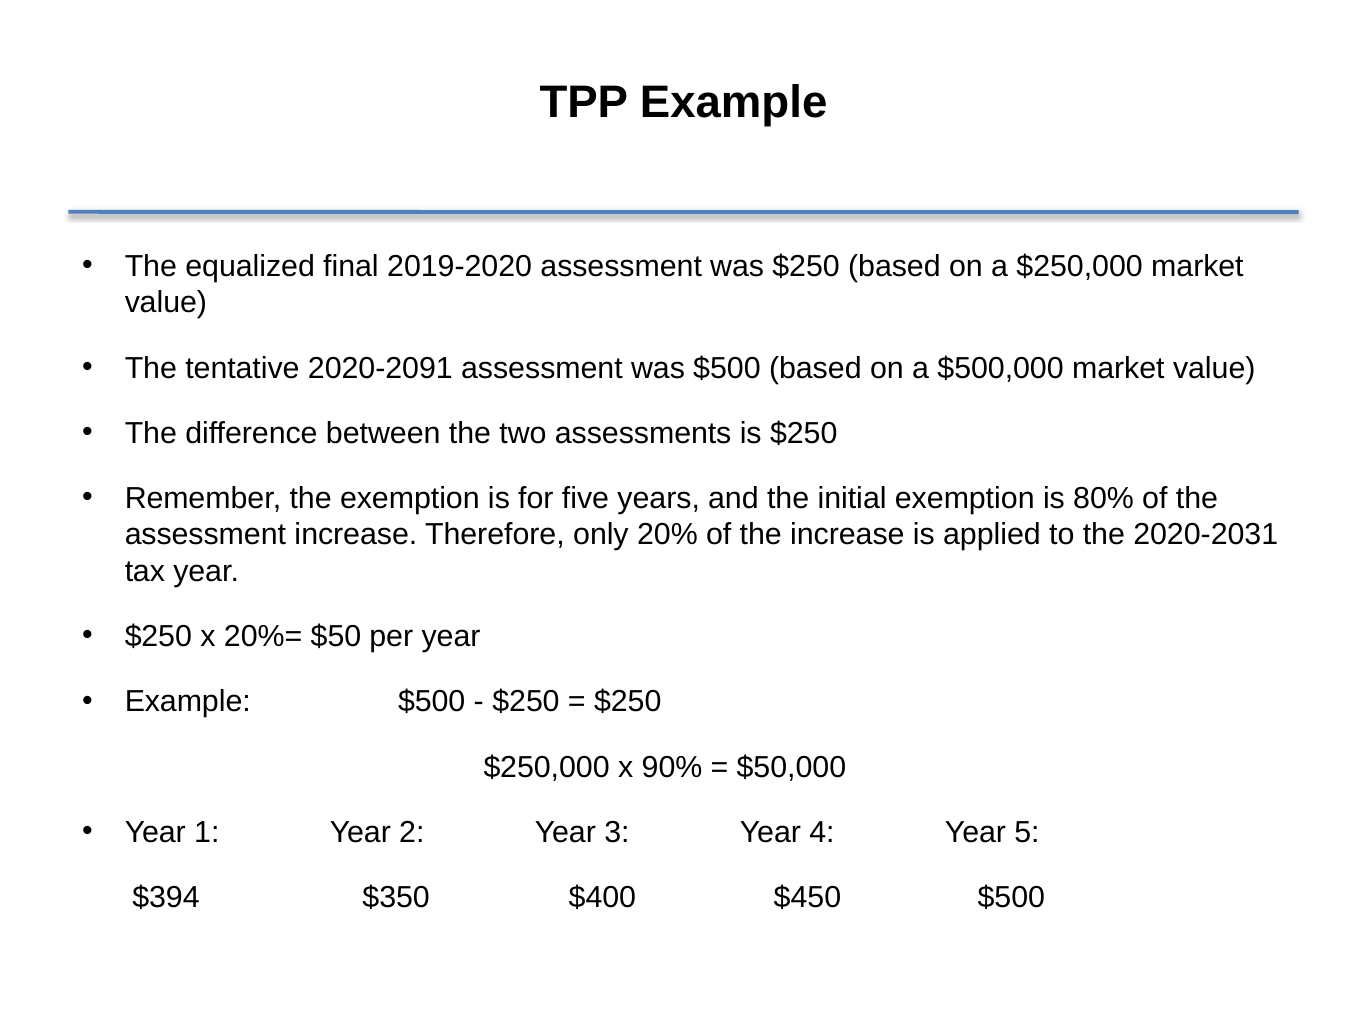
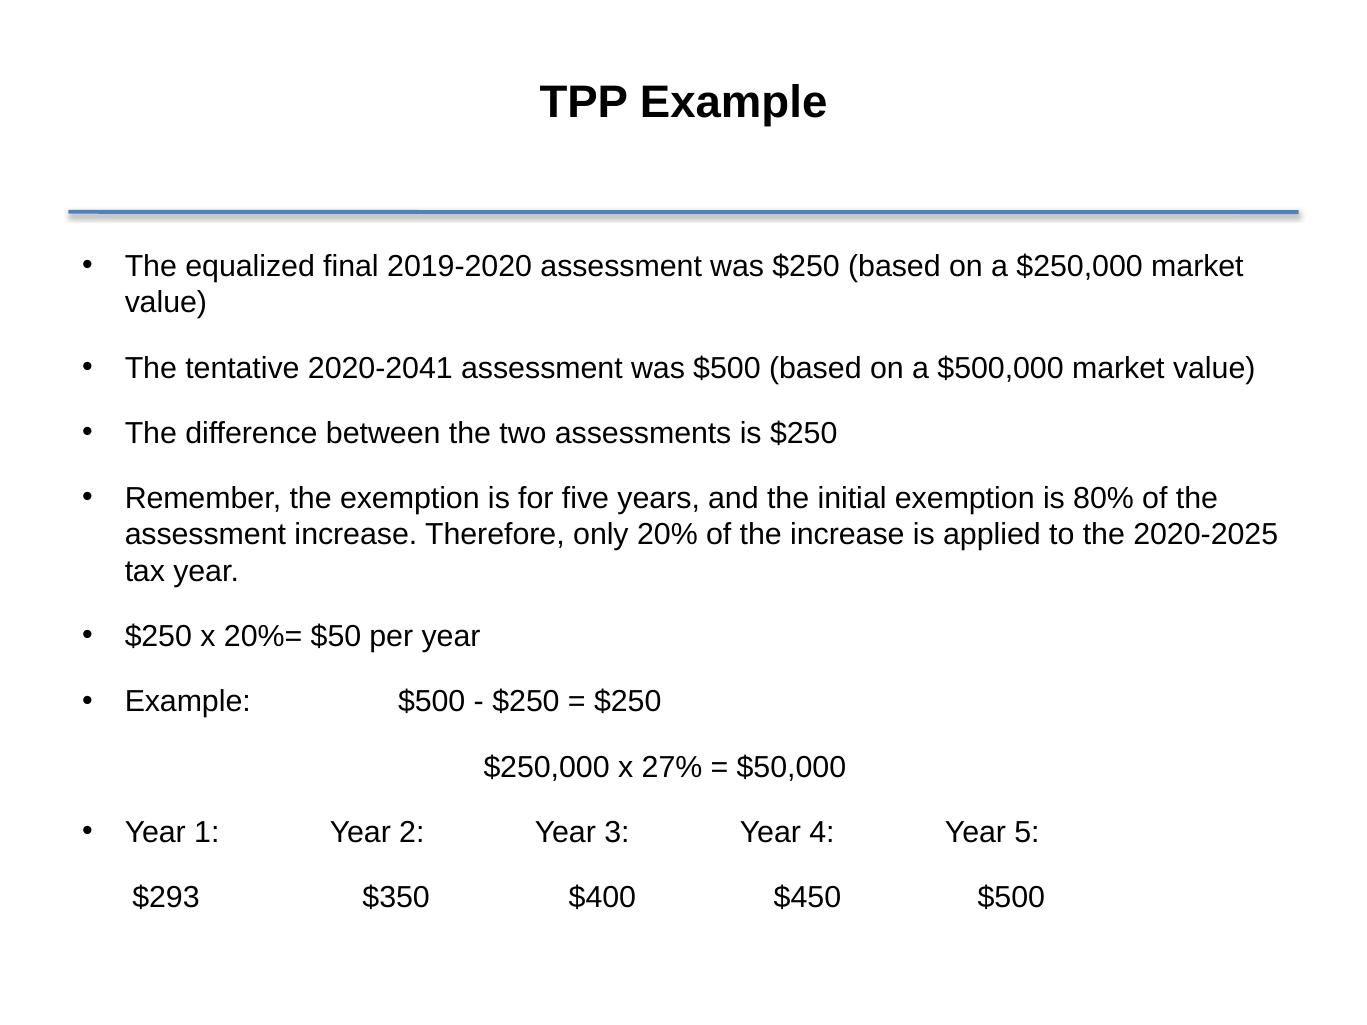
2020-2091: 2020-2091 -> 2020-2041 (380, 368)
2020-2031: 2020-2031 -> 2020-2025 (1206, 535)
90%: 90% -> 27% (672, 767)
$394: $394 -> $293 (166, 898)
